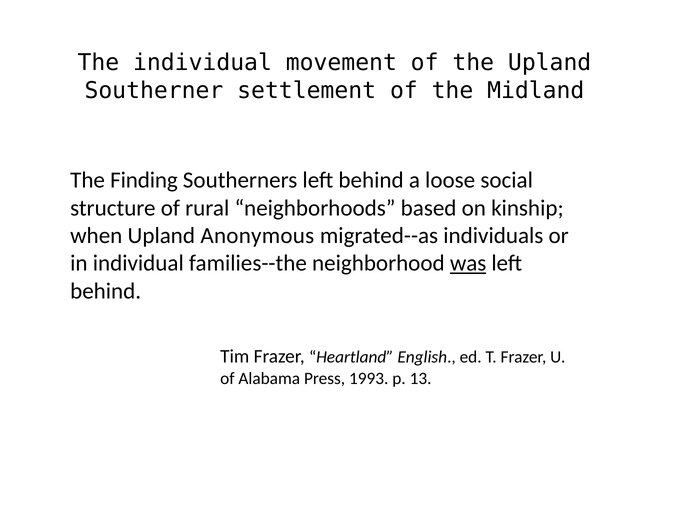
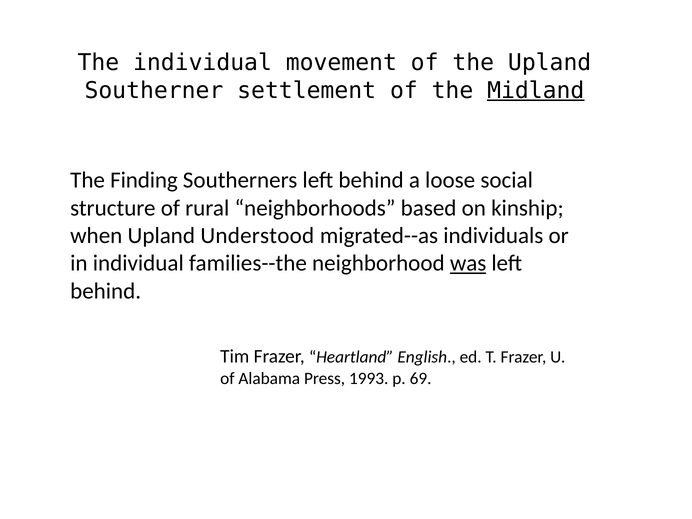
Midland underline: none -> present (536, 90)
Anonymous: Anonymous -> Understood (257, 236)
13: 13 -> 69 (421, 378)
